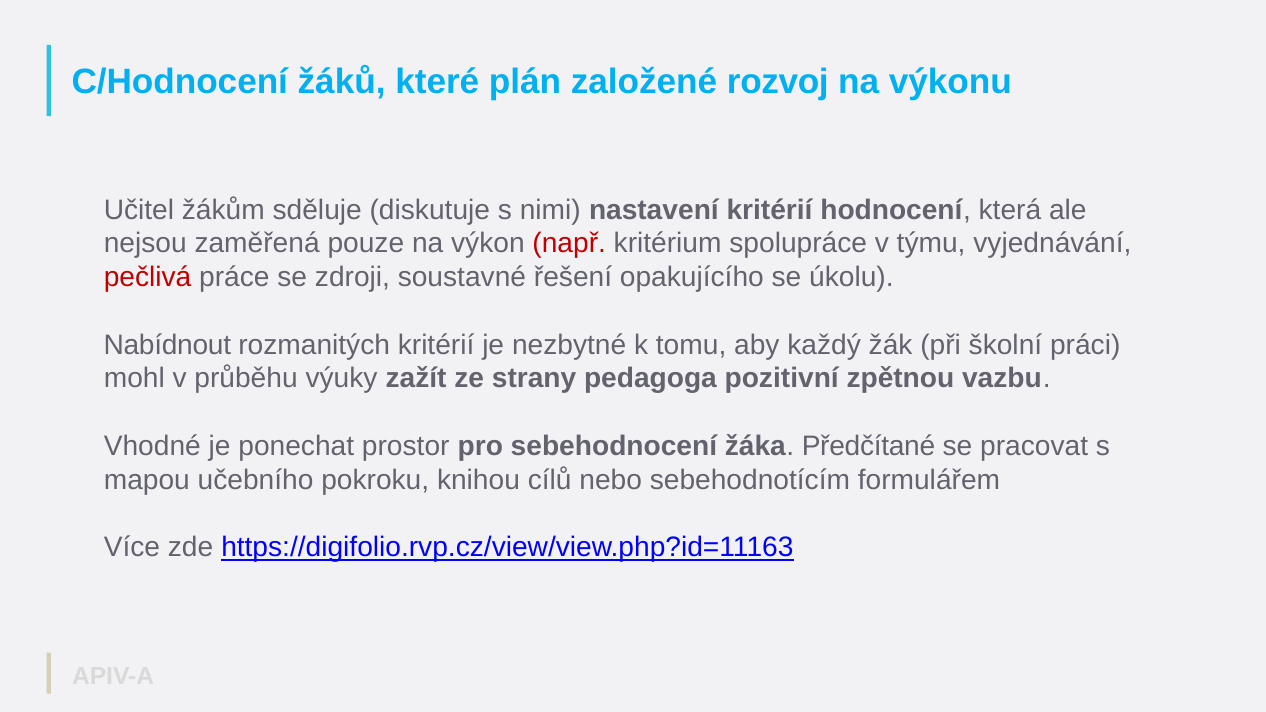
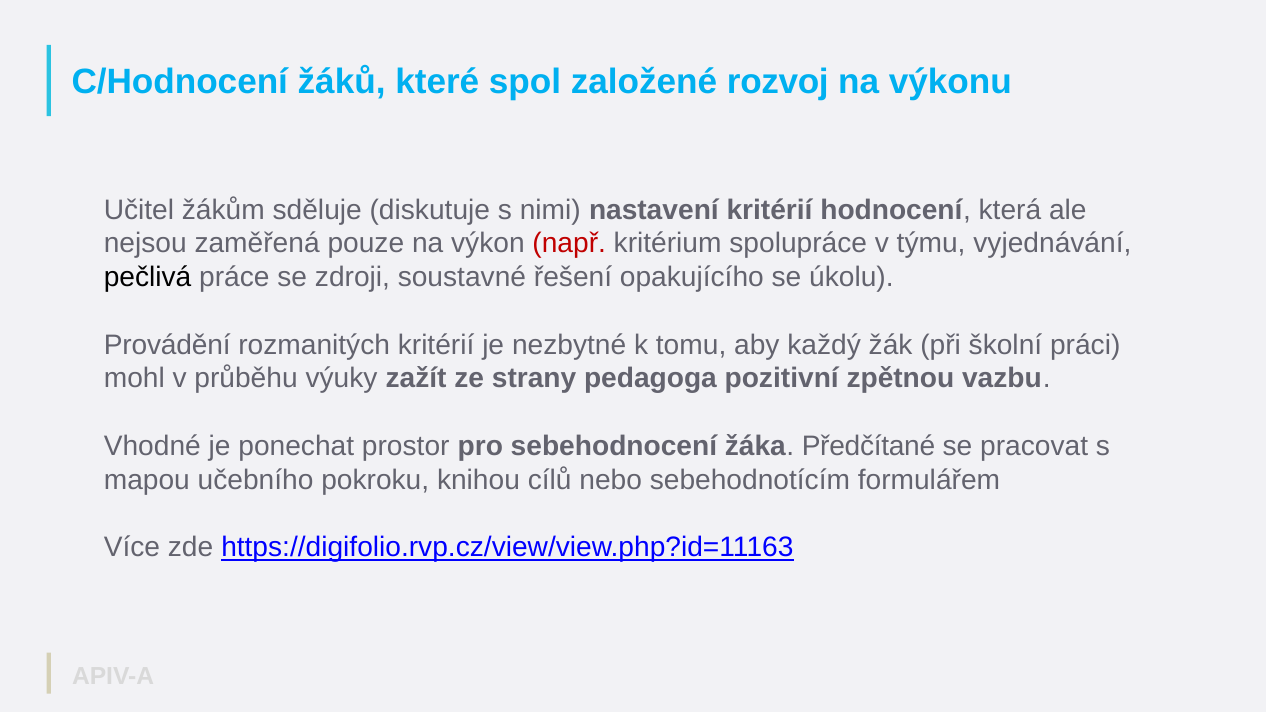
plán: plán -> spol (525, 82)
pečlivá colour: red -> black (148, 277)
Nabídnout: Nabídnout -> Provádění (167, 345)
